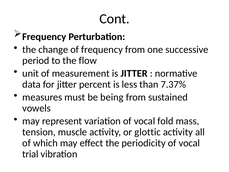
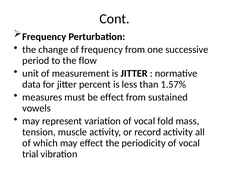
7.37%: 7.37% -> 1.57% (173, 84)
be being: being -> effect (112, 97)
glottic: glottic -> record (148, 132)
